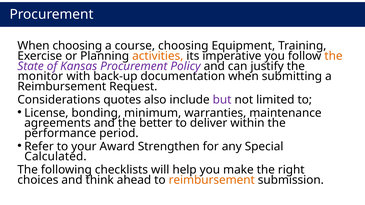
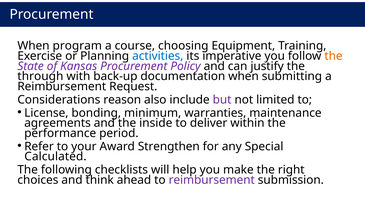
When choosing: choosing -> program (77, 46)
activities colour: orange -> blue (158, 56)
monitor: monitor -> through (40, 76)
quotes: quotes -> reason (122, 100)
better: better -> inside (156, 123)
reimbursement colour: orange -> purple (212, 180)
